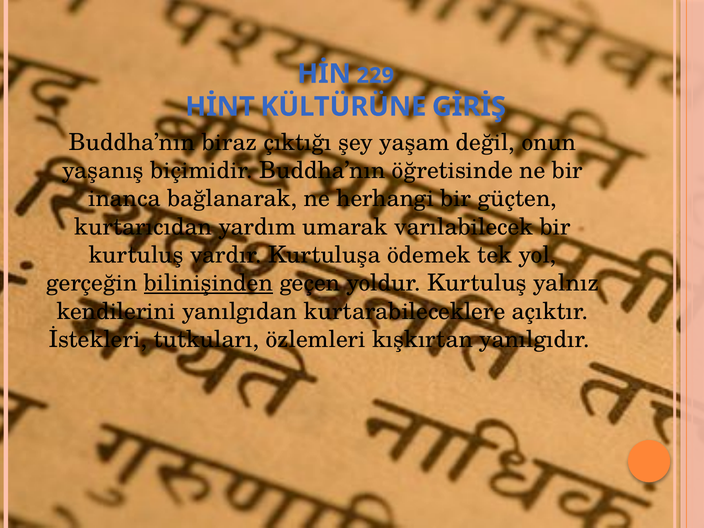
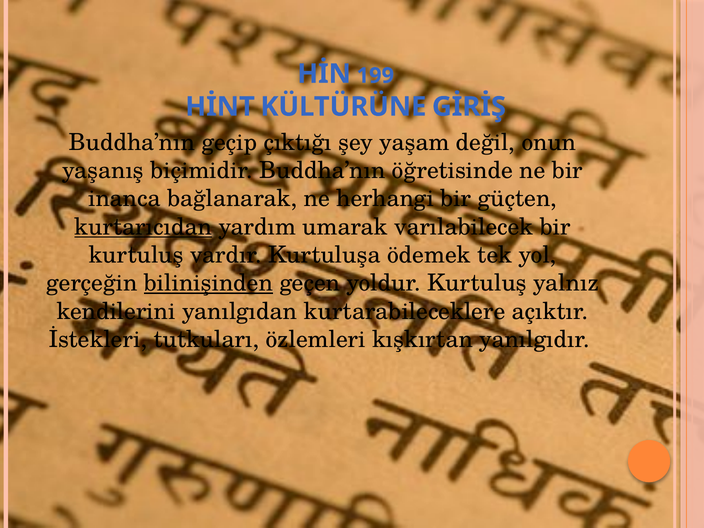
229: 229 -> 199 (375, 76)
biraz: biraz -> geçip (229, 142)
kurtarıcıdan underline: none -> present (143, 227)
